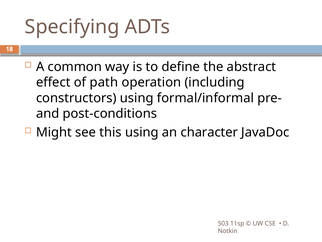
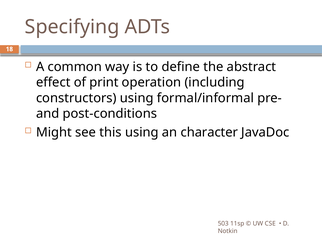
path: path -> print (104, 82)
